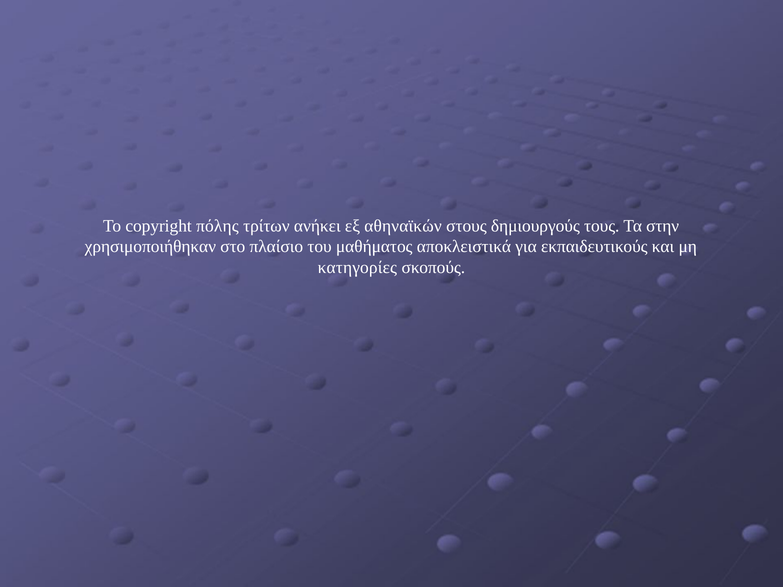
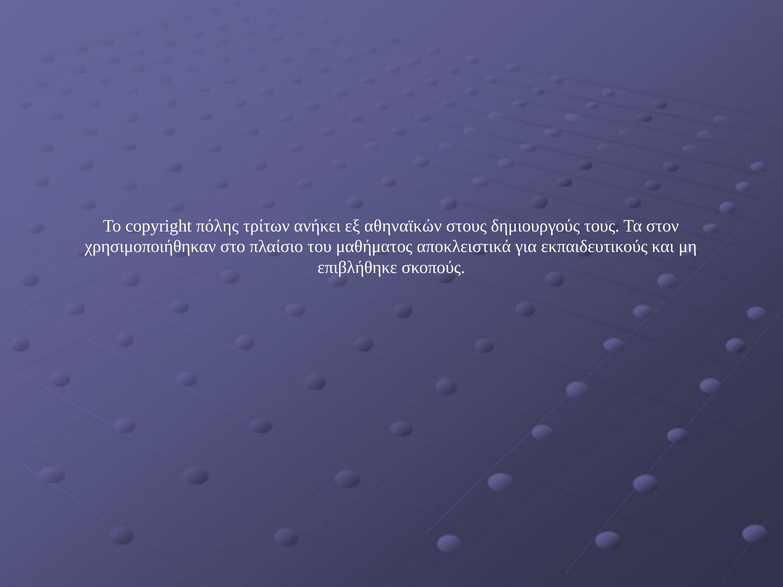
στην: στην -> στον (663, 226)
κατηγορίες: κατηγορίες -> επιβλήθηκε (357, 268)
